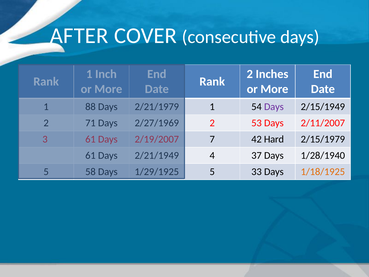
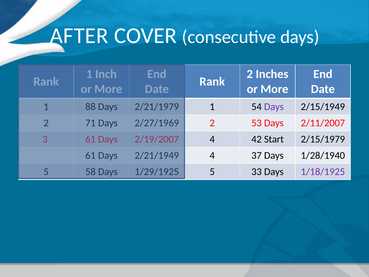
7: 7 -> 4 (212, 139)
Hard: Hard -> Start (274, 139)
1/18/1925 colour: orange -> purple (323, 172)
